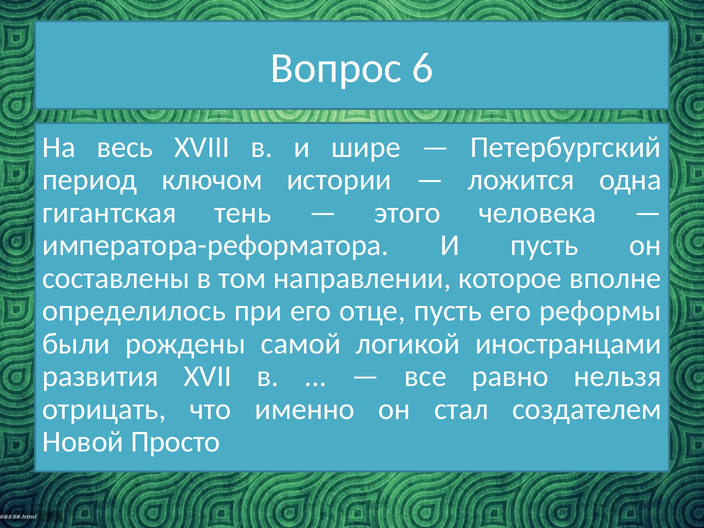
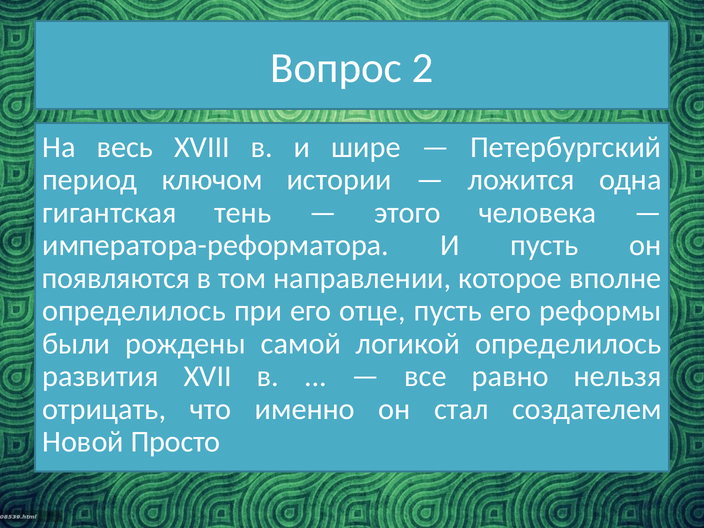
6: 6 -> 2 (423, 68)
составлены: составлены -> появляются (116, 278)
логикой иностранцами: иностранцами -> определилось (568, 344)
